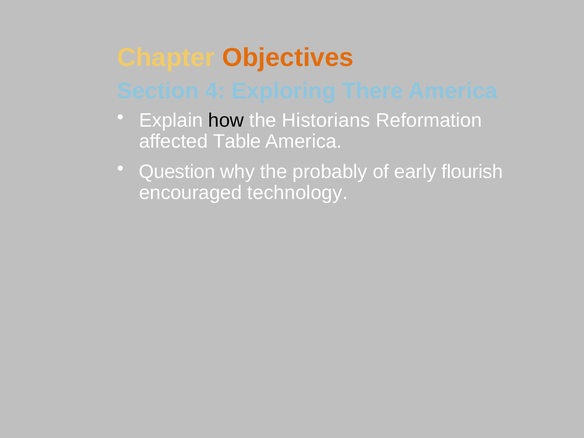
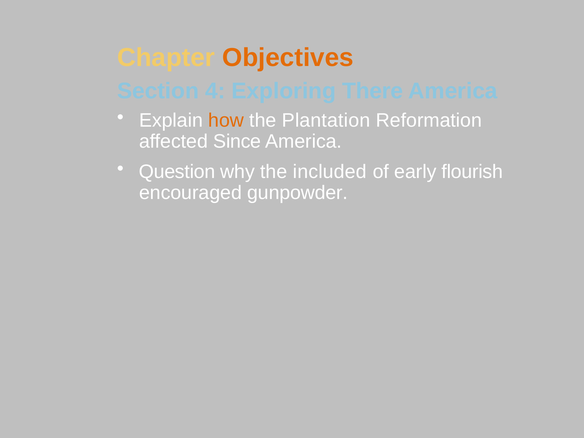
how colour: black -> orange (226, 120)
Historians: Historians -> Plantation (326, 120)
Table: Table -> Since (237, 141)
probably: probably -> included (330, 172)
technology: technology -> gunpowder (298, 193)
